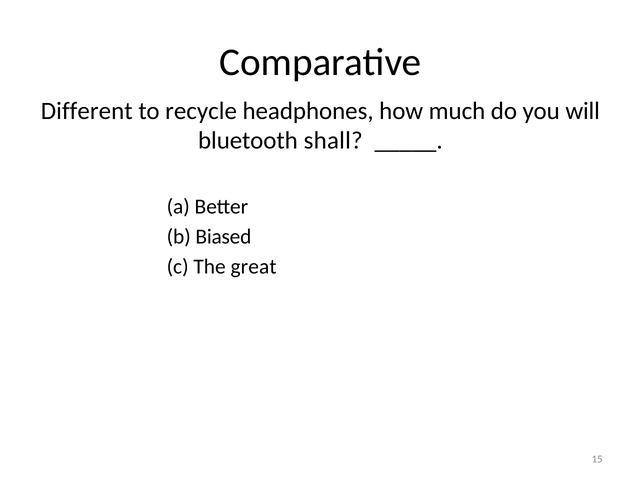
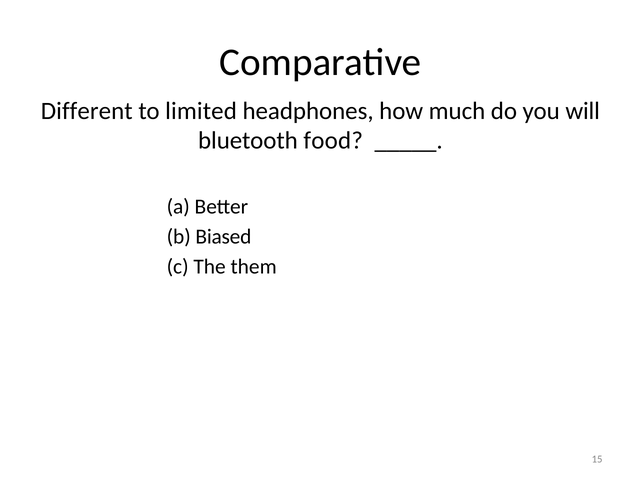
recycle: recycle -> limited (201, 111)
shall: shall -> food (333, 141)
great: great -> them (254, 266)
